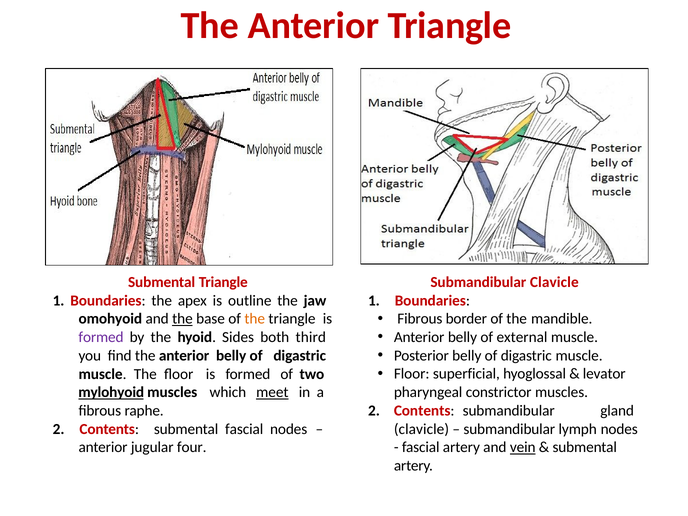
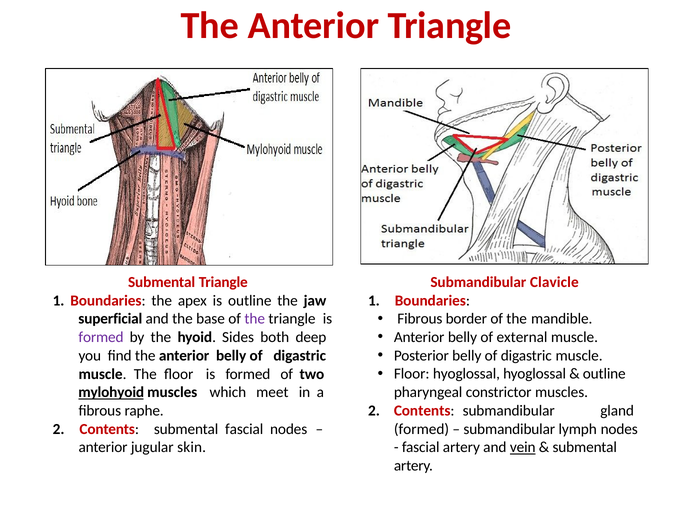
omohyoid: omohyoid -> superficial (110, 319)
the underline: present -> none (182, 319)
the colour: orange -> purple (255, 319)
third: third -> deep (311, 337)
Floor superficial: superficial -> hyoglossal (466, 374)
levator: levator -> outline (604, 374)
meet underline: present -> none (272, 392)
clavicle: clavicle -> formed (422, 429)
four: four -> skin (192, 447)
